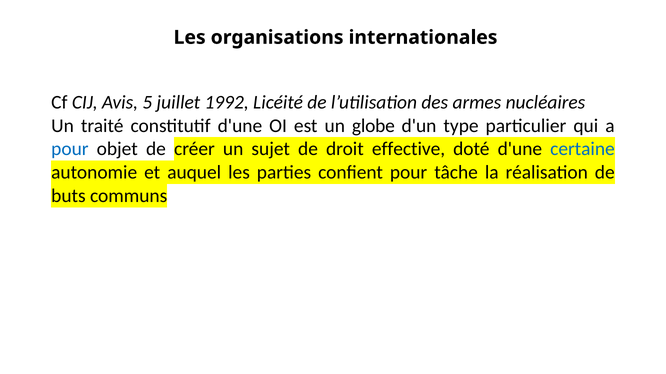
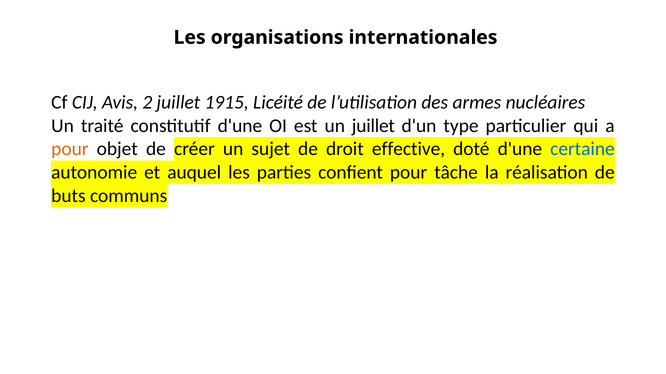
5: 5 -> 2 (147, 103)
1992: 1992 -> 1915 (227, 103)
un globe: globe -> juillet (373, 126)
pour colour: blue -> orange (70, 149)
